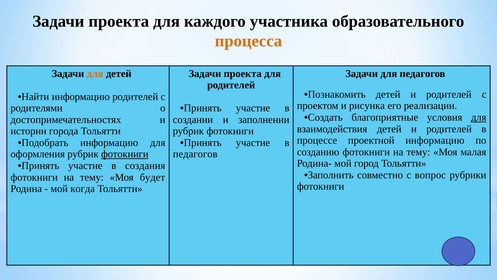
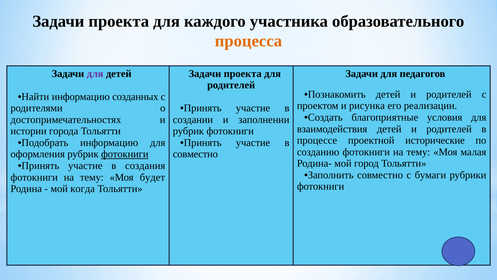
для colour: orange -> purple (95, 74)
информацию родителей: родителей -> созданных (135, 97)
для underline: present -> none (479, 117)
проектной информацию: информацию -> исторические (435, 140)
педагогов: педагогов -> совместно (195, 154)
вопрос: вопрос -> бумаги (430, 175)
